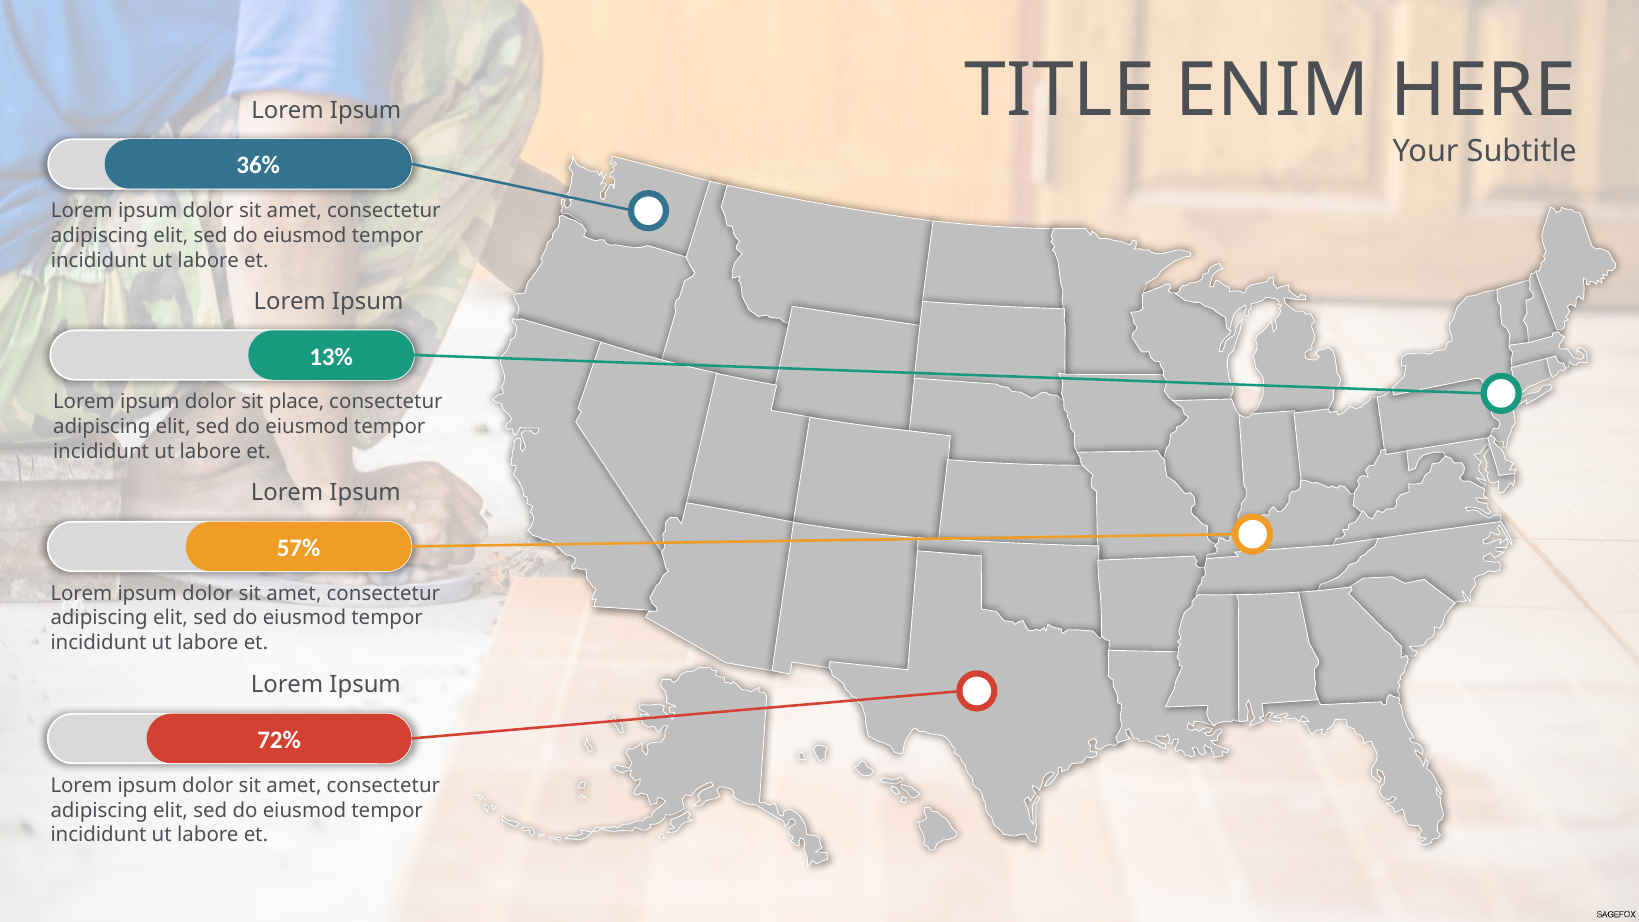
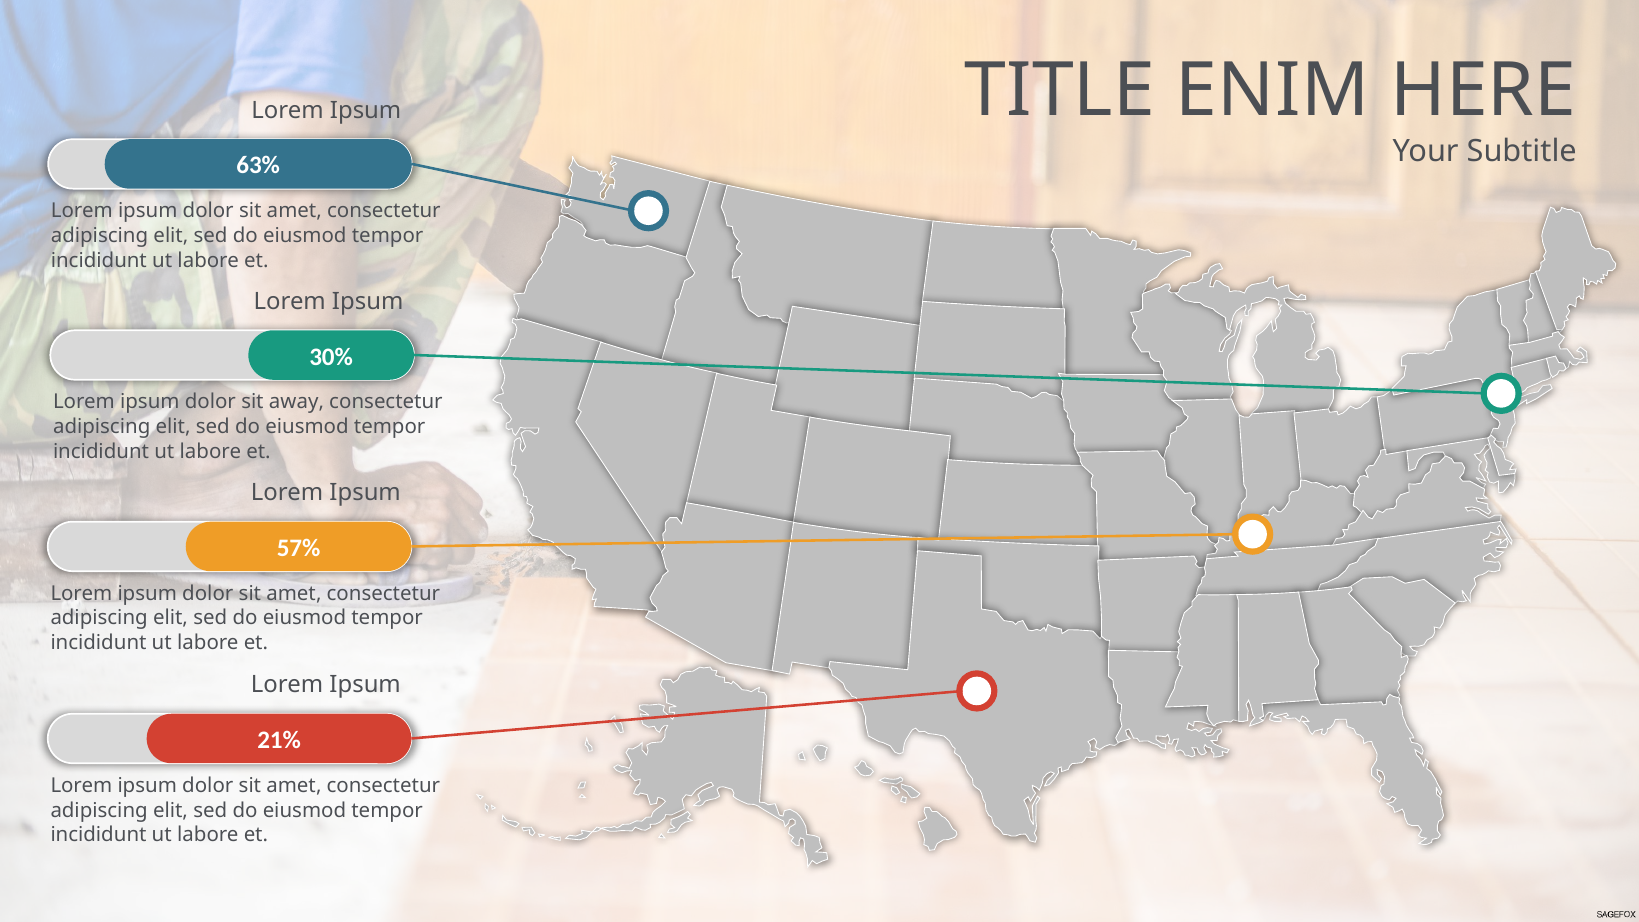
36%: 36% -> 63% (258, 166)
13%: 13% -> 30% (331, 357)
place: place -> away (296, 402)
72%: 72% -> 21% (279, 740)
